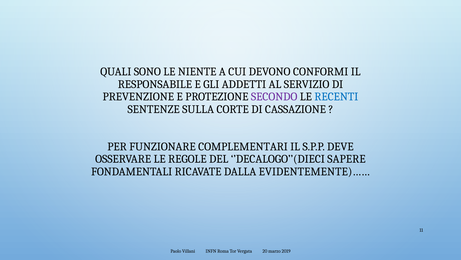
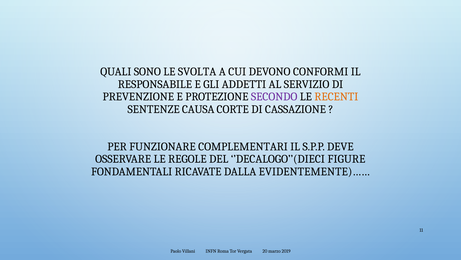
NIENTE: NIENTE -> SVOLTA (197, 72)
RECENTI colour: blue -> orange (336, 96)
SULLA: SULLA -> CAUSA (198, 109)
SAPERE: SAPERE -> FIGURE (346, 159)
